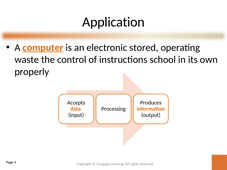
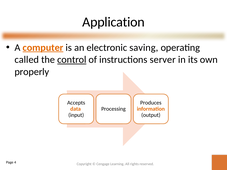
stored: stored -> saving (144, 48)
waste: waste -> called (27, 60)
control underline: none -> present (72, 60)
school: school -> server (163, 60)
